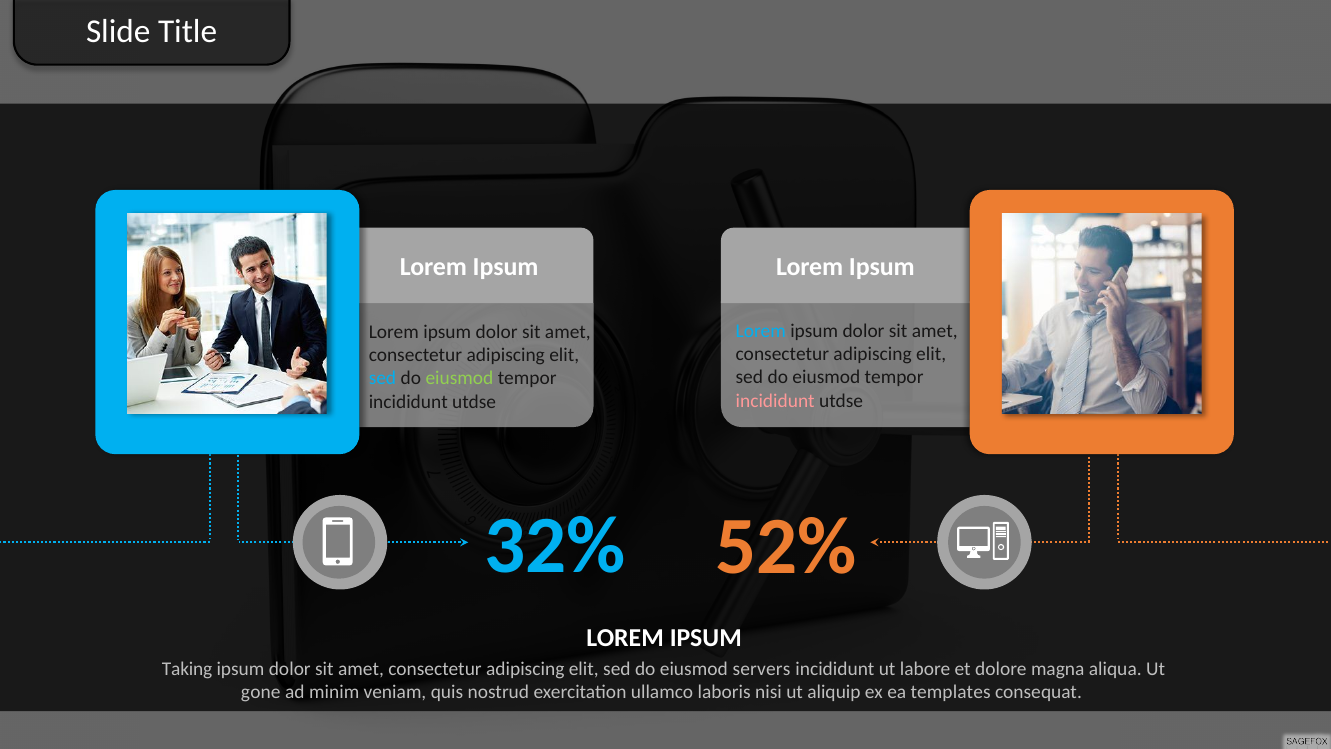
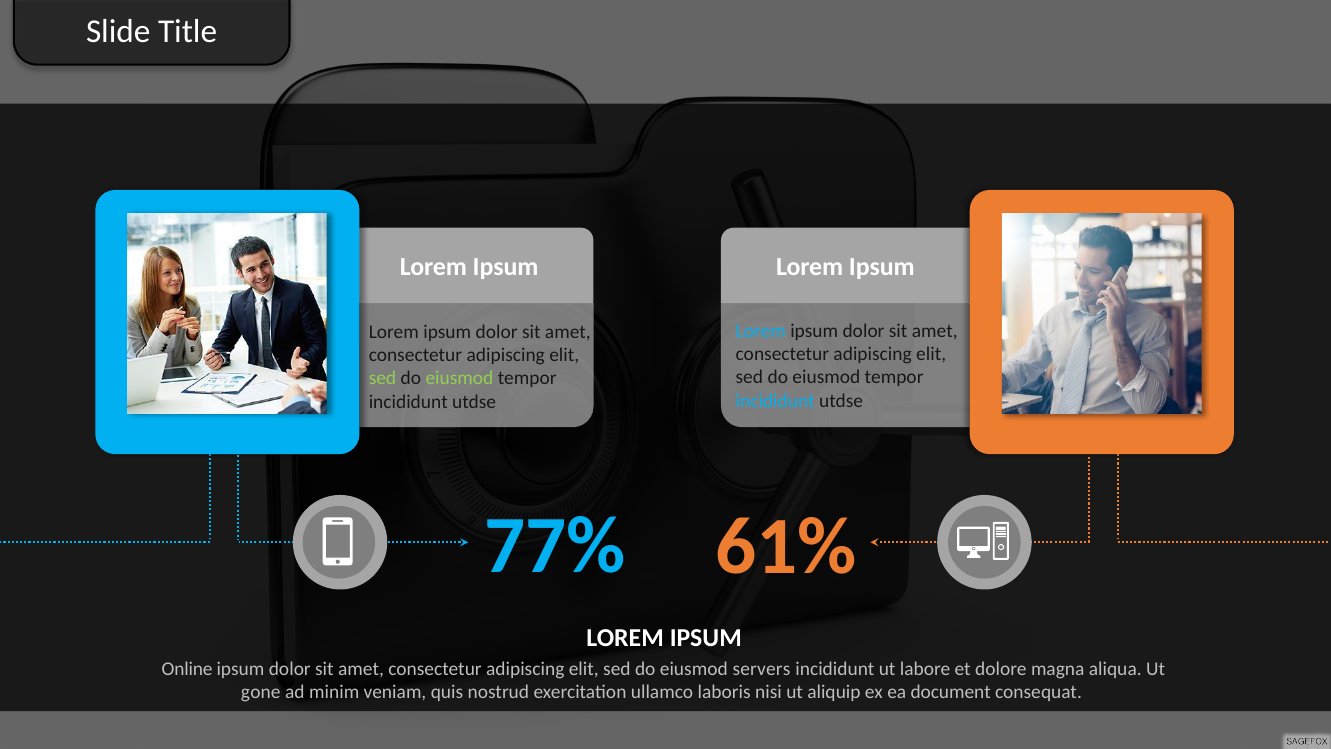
sed colour: light blue -> light green (382, 378)
incididunt colour: pink -> light blue (775, 400)
32%: 32% -> 77% (555, 546)
52%: 52% -> 61% (786, 546)
Taking: Taking -> Online (187, 668)
templates: templates -> document (951, 692)
